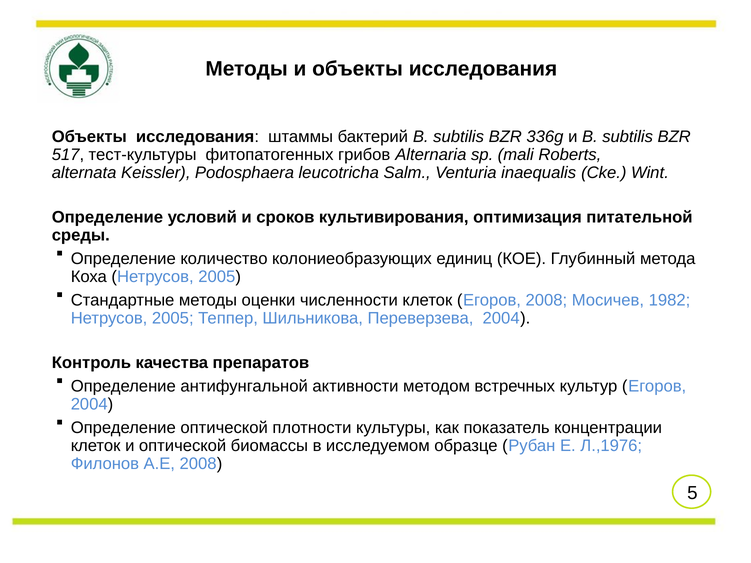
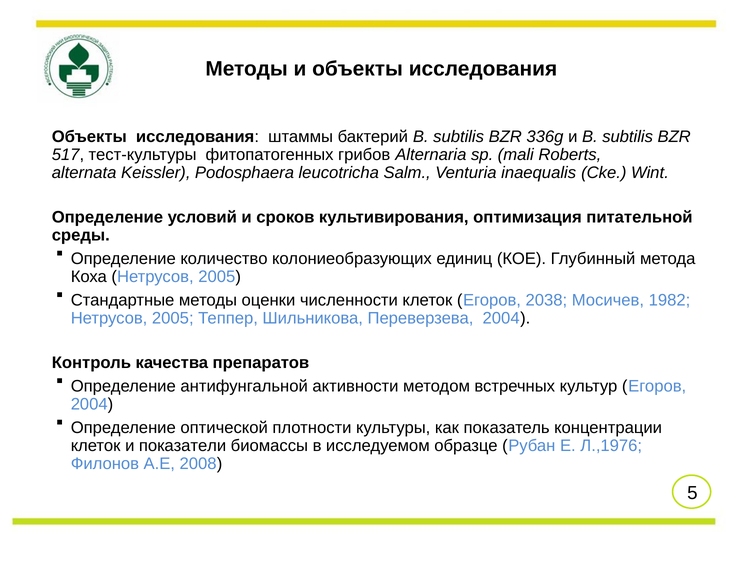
Егоров 2008: 2008 -> 2038 (546, 300)
и оптической: оптической -> показатели (183, 446)
